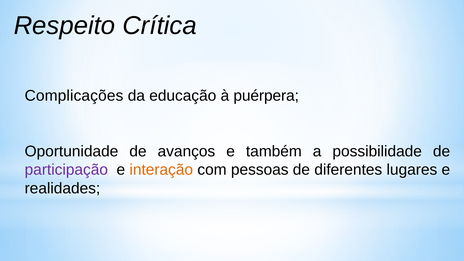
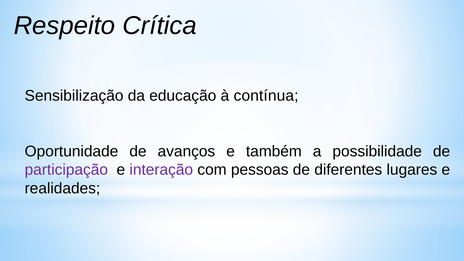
Complicações: Complicações -> Sensibilização (74, 96)
puérpera: puérpera -> contínua (266, 96)
interação colour: orange -> purple (161, 170)
